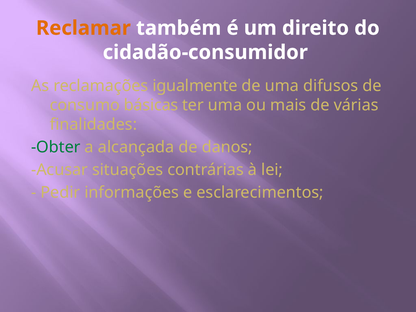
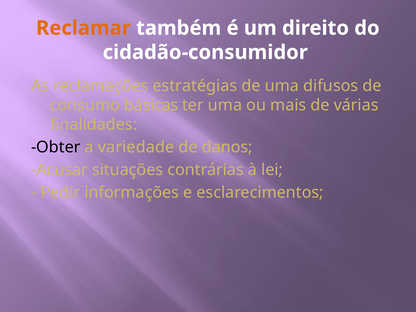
igualmente: igualmente -> estratégias (195, 86)
Obter colour: green -> black (56, 147)
alcançada: alcançada -> variedade (136, 147)
